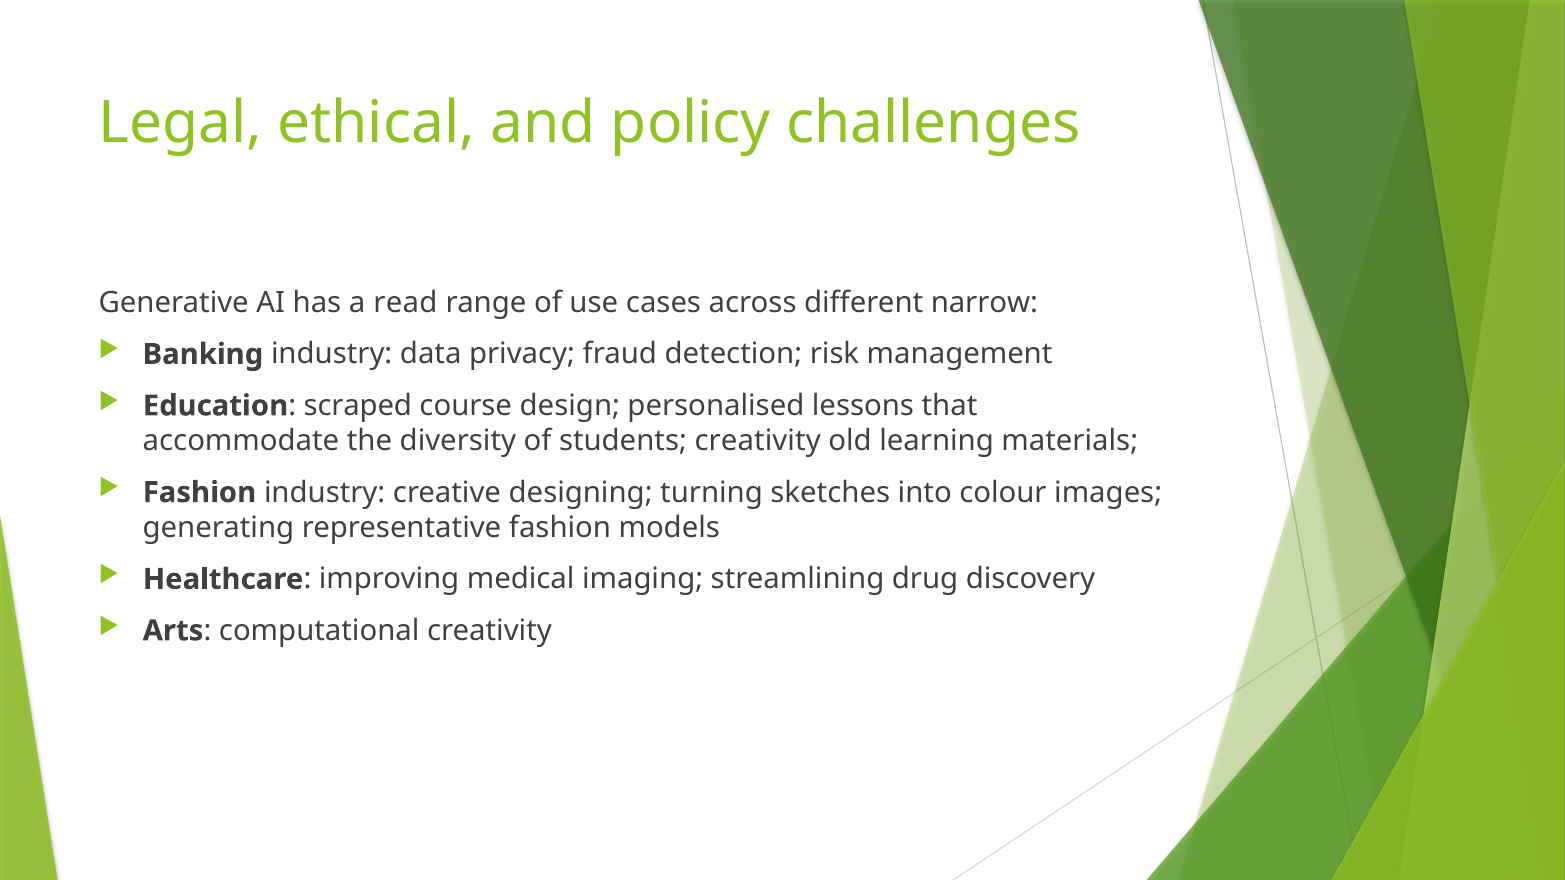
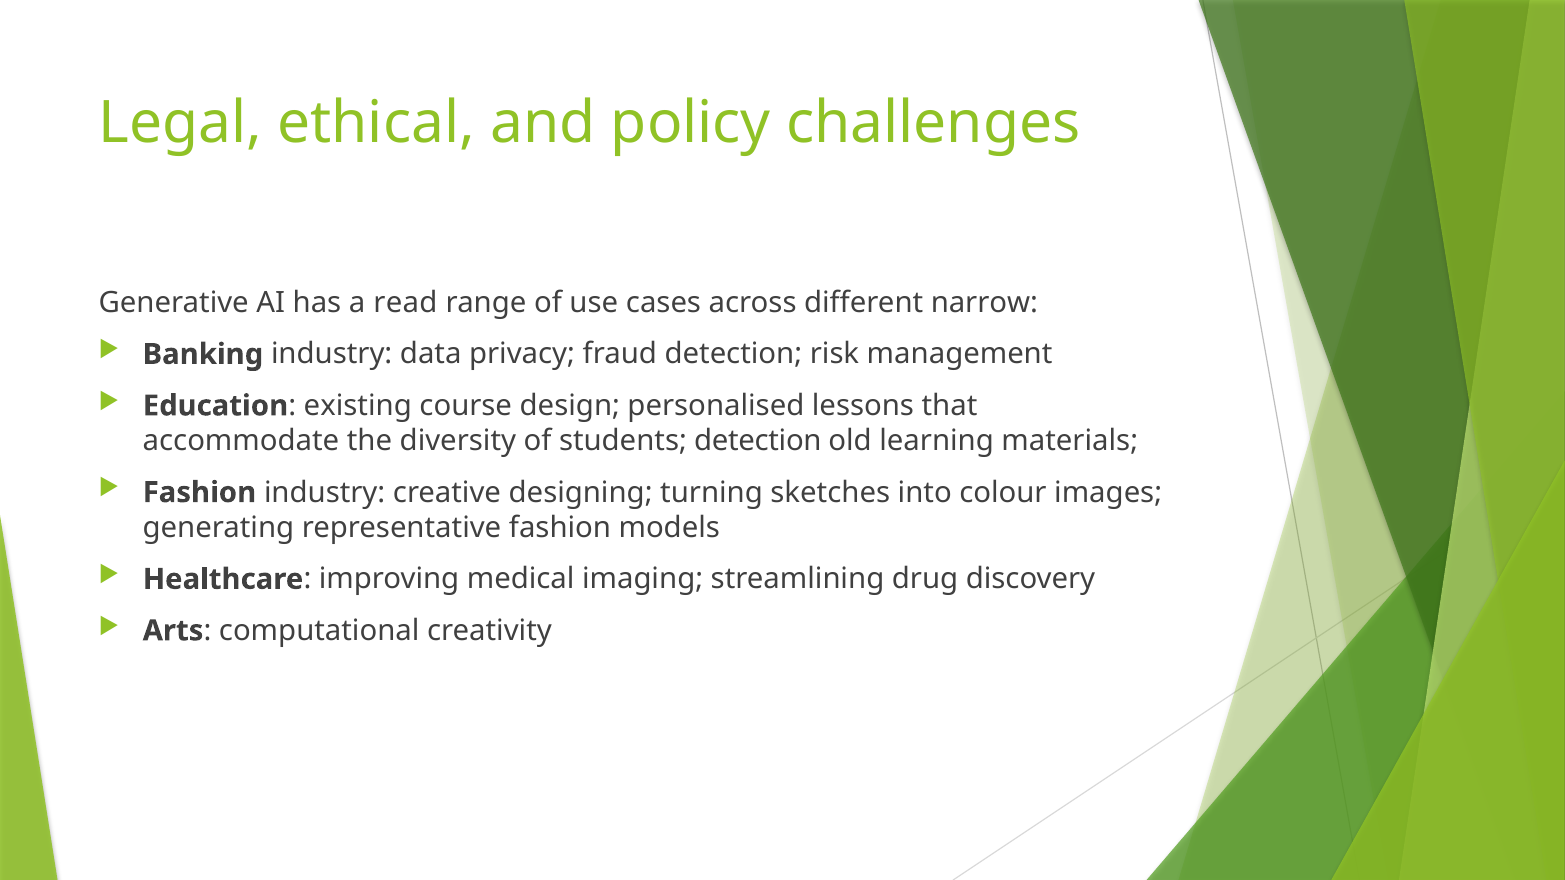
scraped: scraped -> existing (358, 406)
students creativity: creativity -> detection (758, 441)
